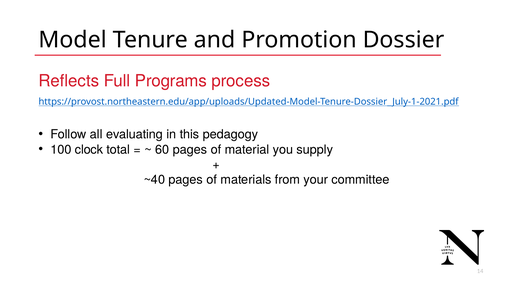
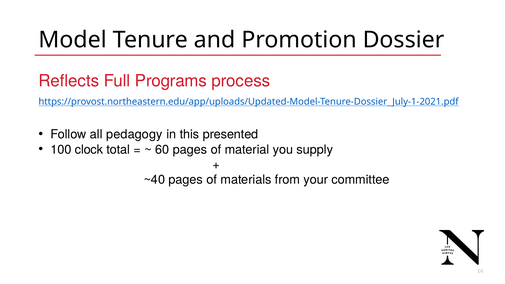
evaluating: evaluating -> pedagogy (134, 134)
pedagogy: pedagogy -> presented (231, 134)
